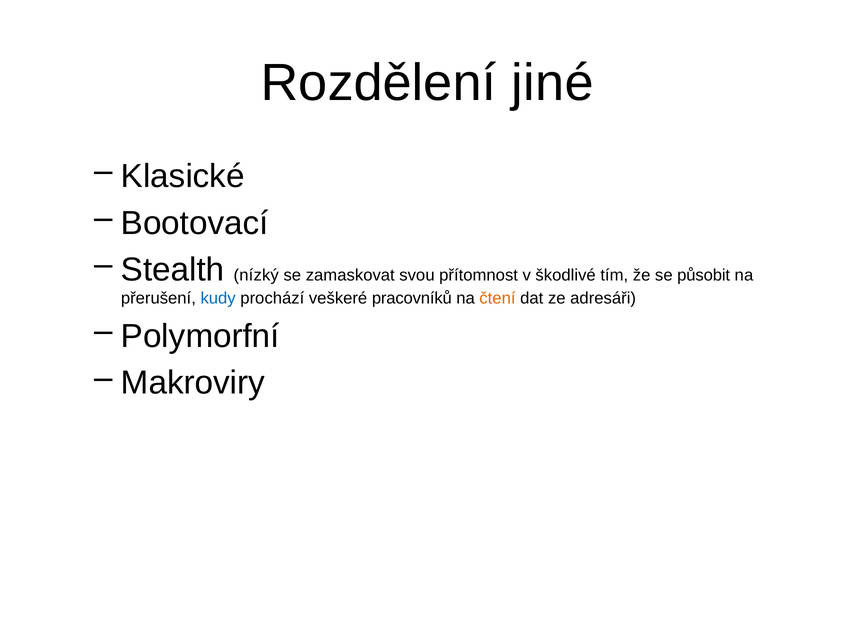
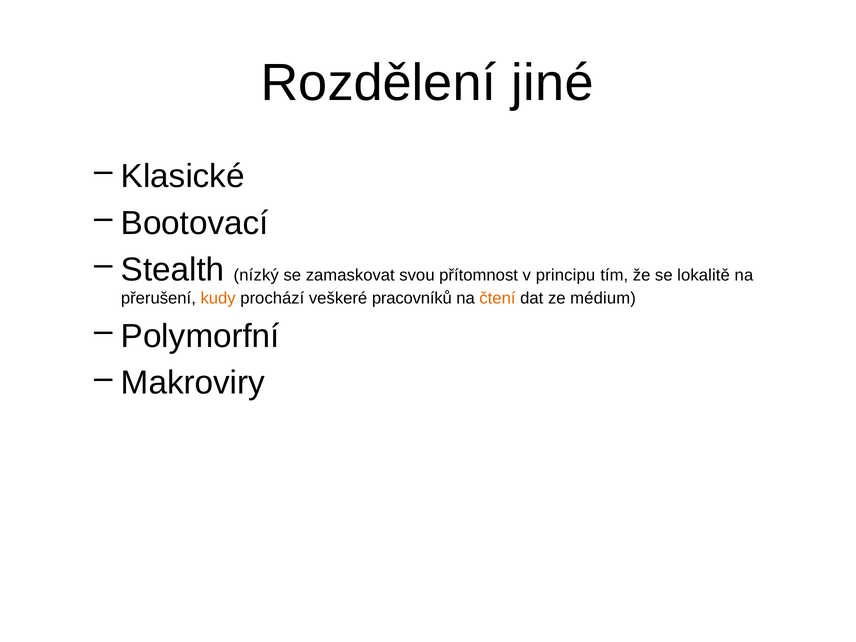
škodlivé: škodlivé -> principu (566, 275)
působit: působit -> lokalitě (704, 275)
kudy colour: blue -> orange (218, 298)
adresáři: adresáři -> médium (603, 298)
